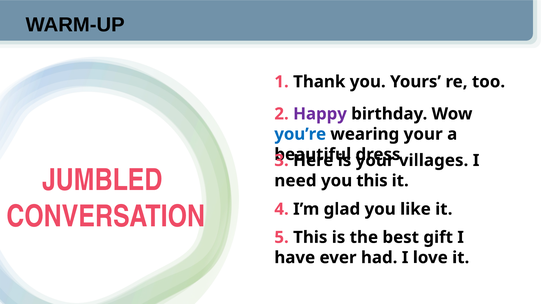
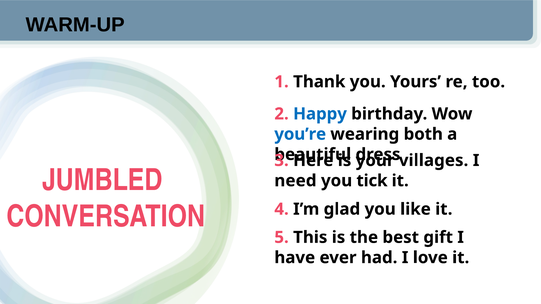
Happy colour: purple -> blue (320, 114)
wearing your: your -> both (423, 134)
you this: this -> tick (372, 181)
